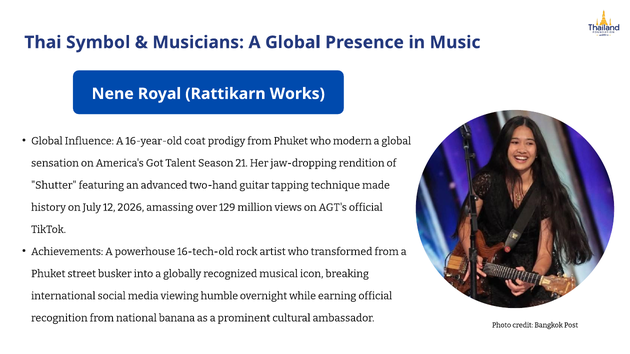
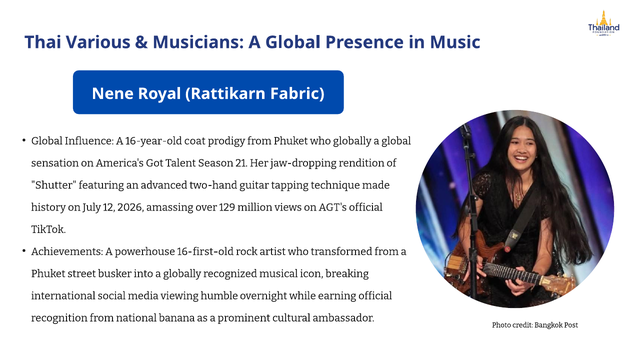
Symbol: Symbol -> Various (98, 42)
Works: Works -> Fabric (297, 94)
who modern: modern -> globally (352, 141)
16-tech-old: 16-tech-old -> 16-first-old (205, 252)
